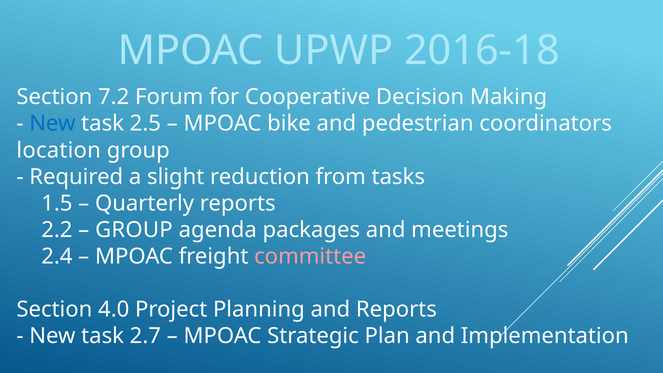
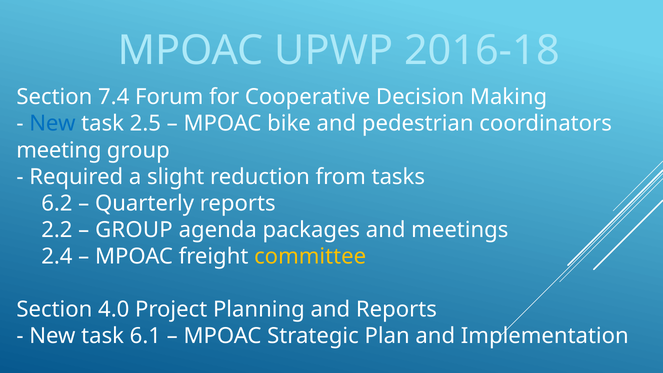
7.2: 7.2 -> 7.4 (114, 97)
location: location -> meeting (59, 150)
1.5: 1.5 -> 6.2 (57, 203)
committee colour: pink -> yellow (310, 256)
2.7: 2.7 -> 6.1 (145, 336)
